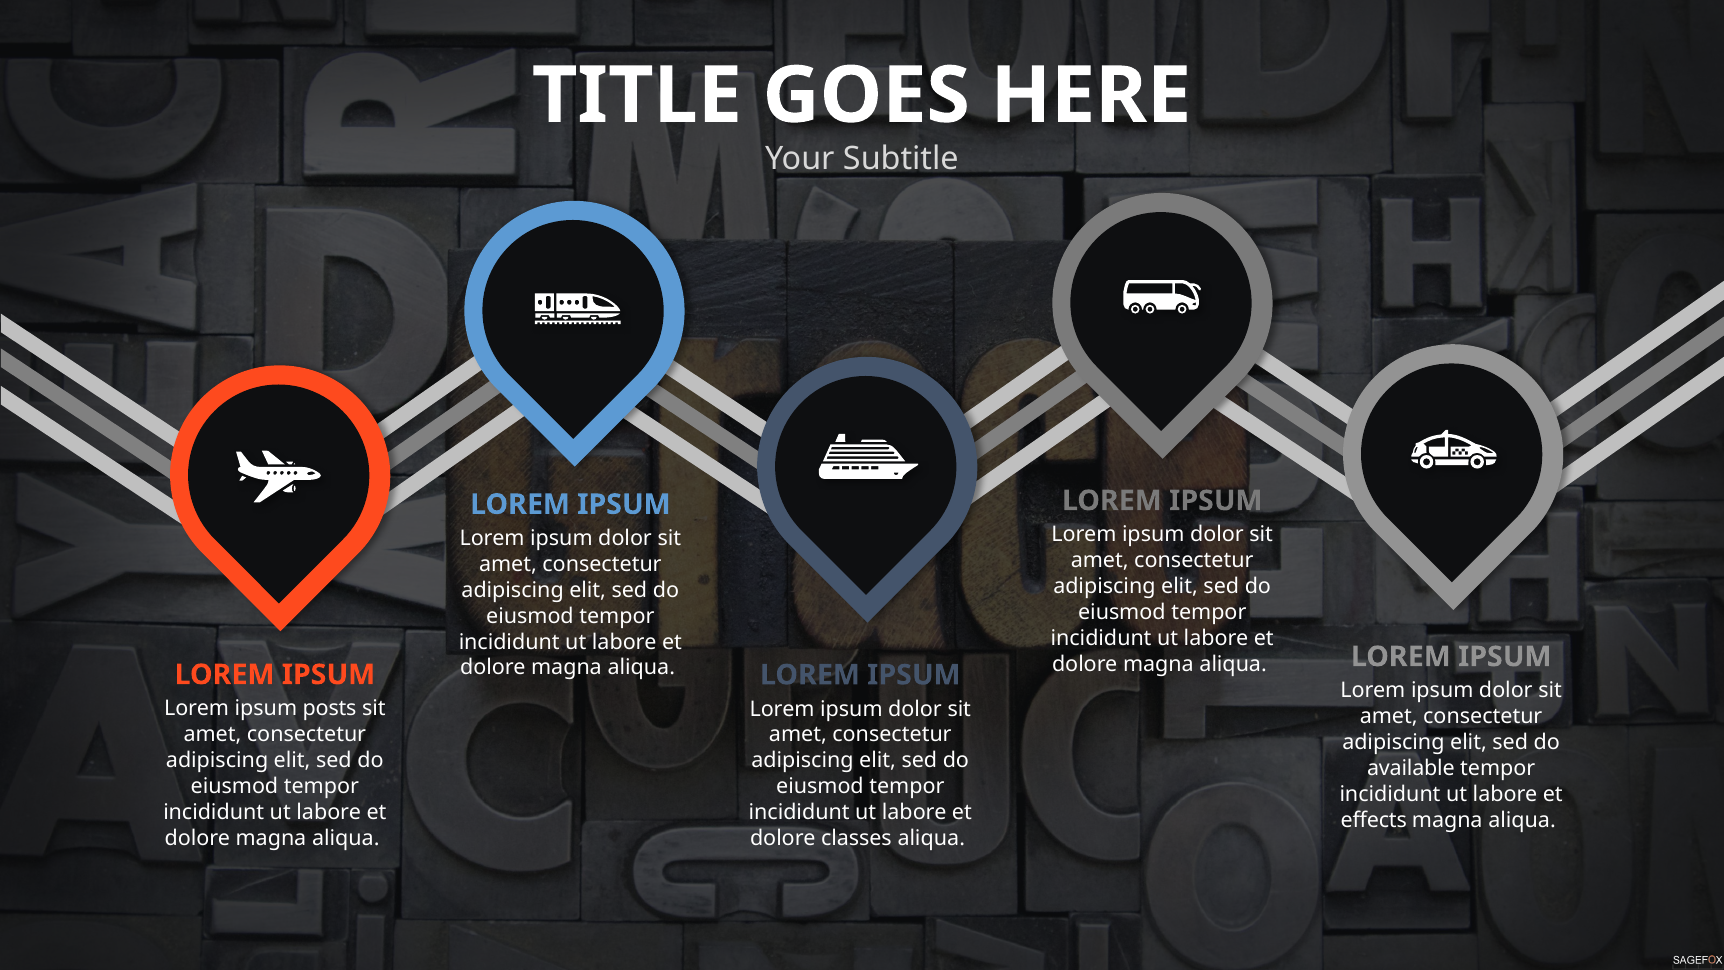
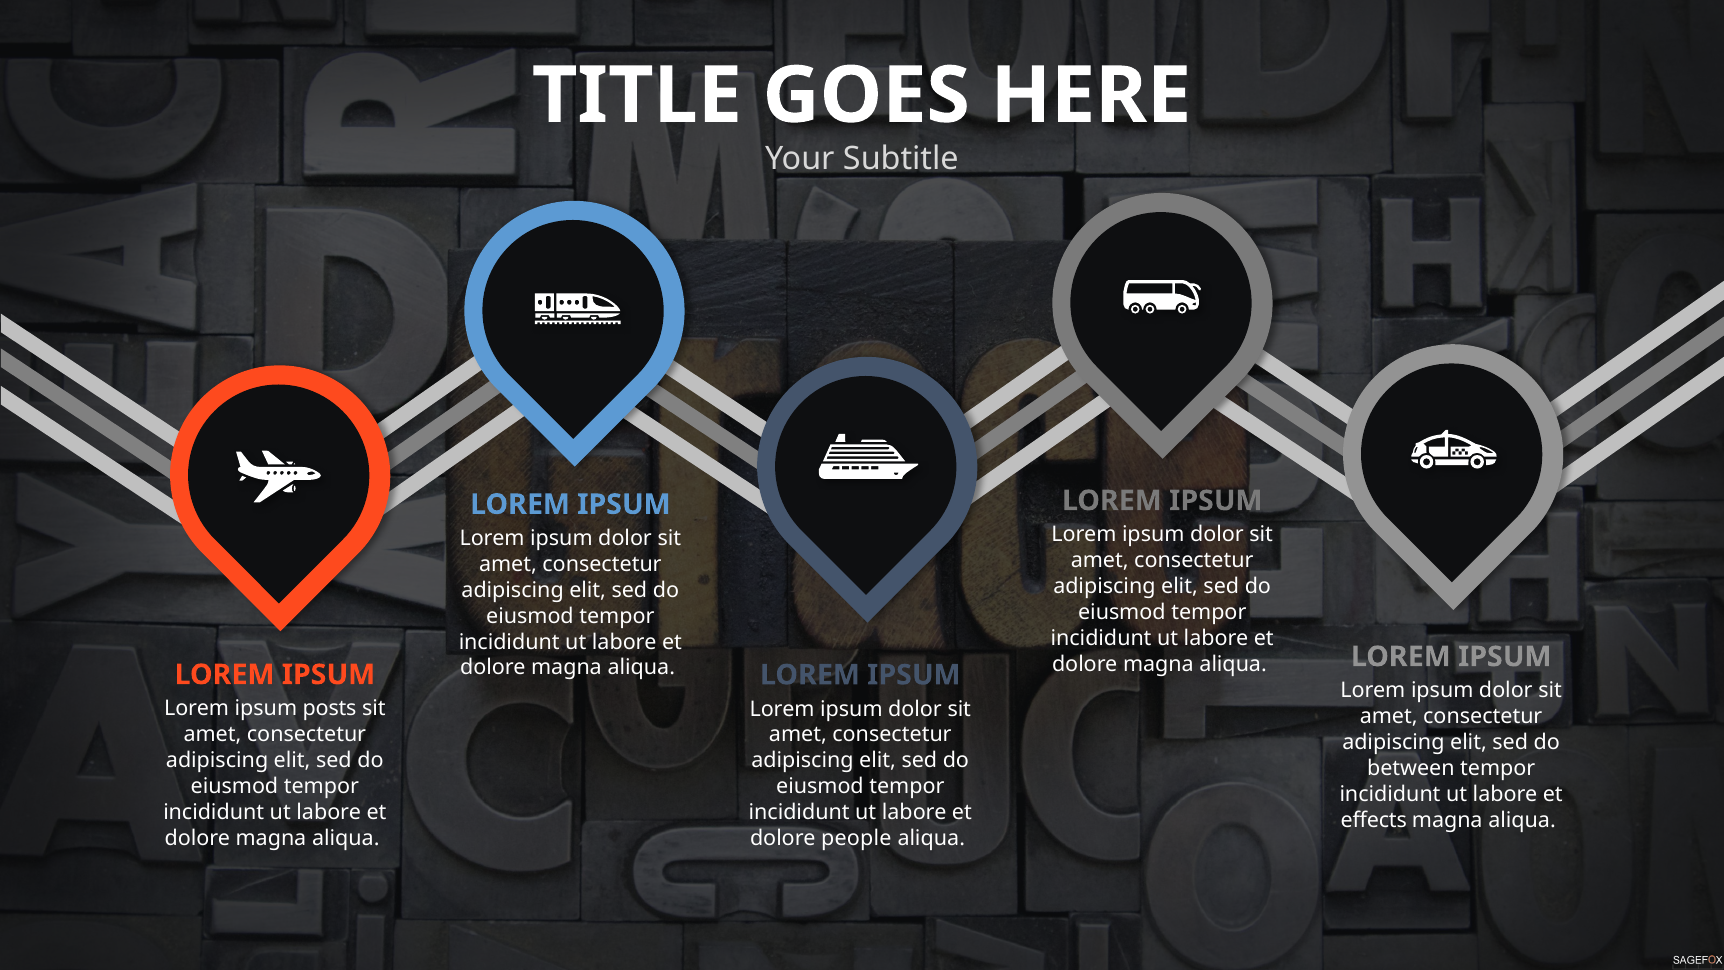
available: available -> between (1411, 768)
classes: classes -> people (856, 838)
